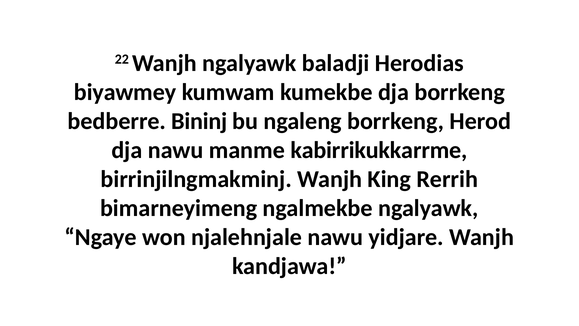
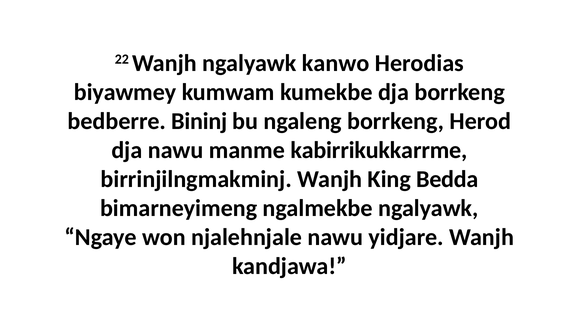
baladji: baladji -> kanwo (336, 63)
Rerrih: Rerrih -> Bedda (447, 179)
